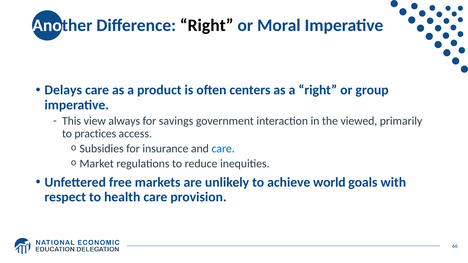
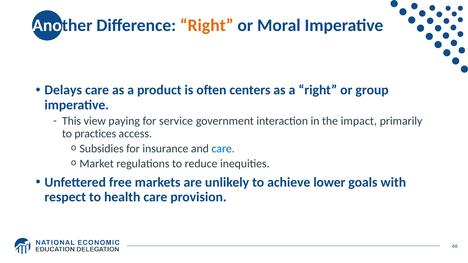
Right colour: black -> orange (207, 25)
always: always -> paying (124, 121)
savings: savings -> service (176, 121)
viewed: viewed -> impact (359, 121)
world: world -> lower (329, 182)
